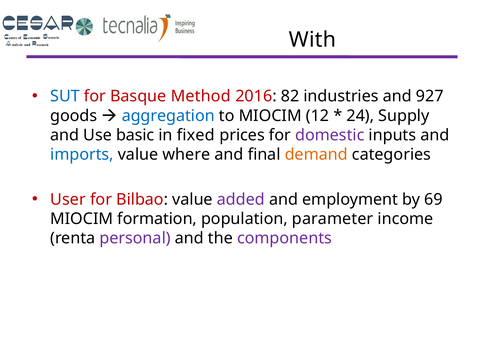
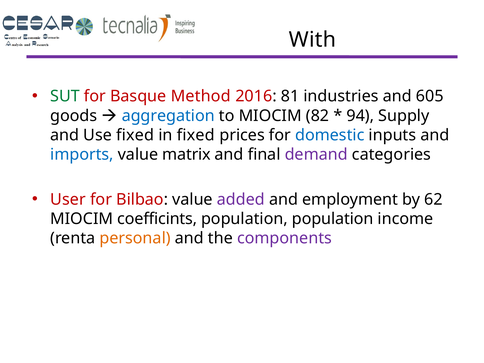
SUT colour: blue -> green (65, 96)
82: 82 -> 81 (290, 96)
927: 927 -> 605 (430, 96)
12: 12 -> 82 (318, 116)
24: 24 -> 94 (360, 116)
Use basic: basic -> fixed (135, 135)
domestic colour: purple -> blue (330, 135)
where: where -> matrix (186, 154)
demand colour: orange -> purple (316, 154)
69: 69 -> 62 (433, 200)
formation: formation -> coefficints (157, 219)
population parameter: parameter -> population (333, 219)
personal colour: purple -> orange (135, 238)
